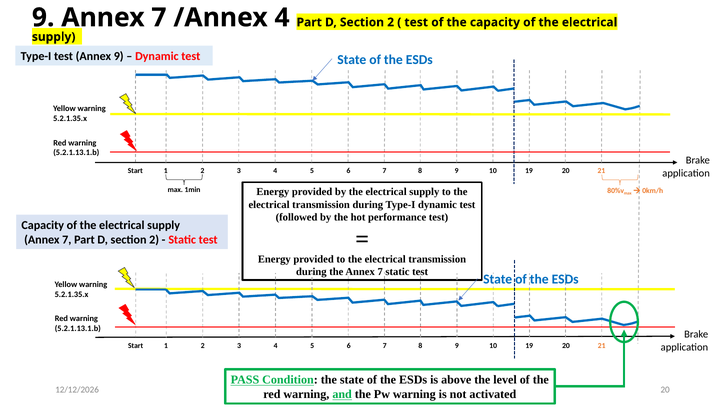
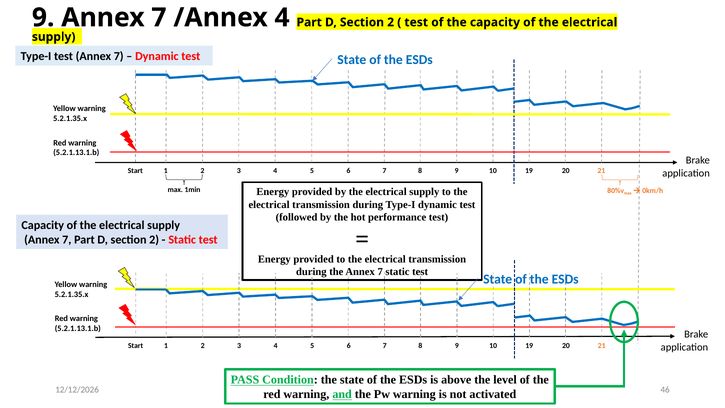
test Annex 9: 9 -> 7 (119, 56)
20: 20 -> 46 (665, 389)
